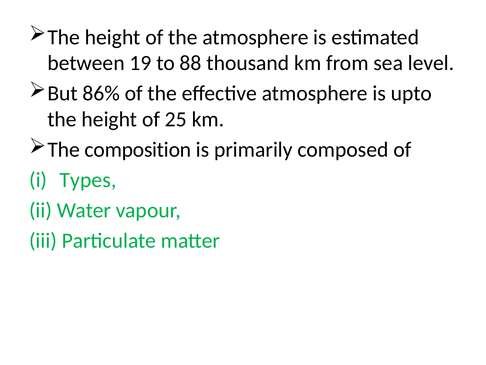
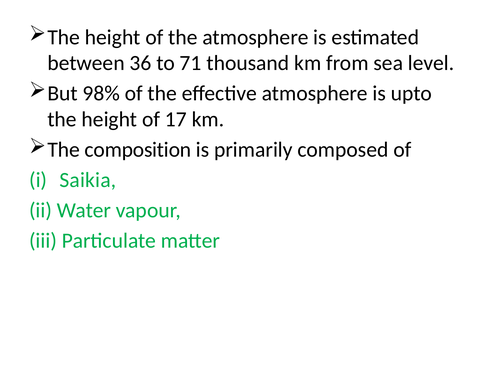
19: 19 -> 36 (141, 63)
88: 88 -> 71 (191, 63)
86%: 86% -> 98% (101, 93)
25: 25 -> 17 (176, 119)
Types: Types -> Saikia (88, 180)
